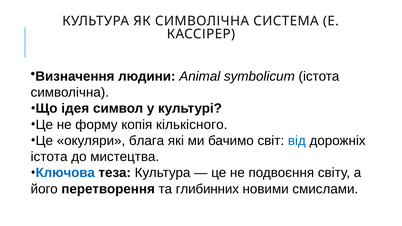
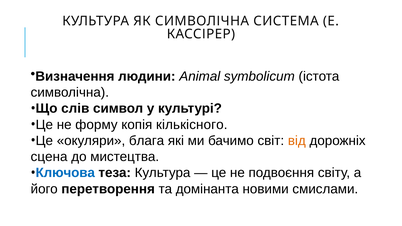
ідея: ідея -> слів (75, 109)
від colour: blue -> orange (297, 141)
істота: істота -> сцена (49, 157)
глибинних: глибинних -> домінанта (207, 189)
